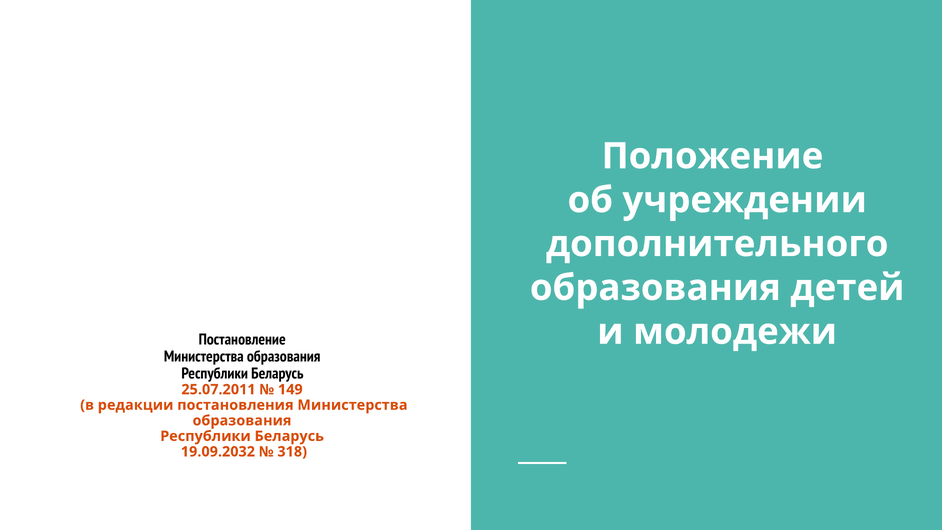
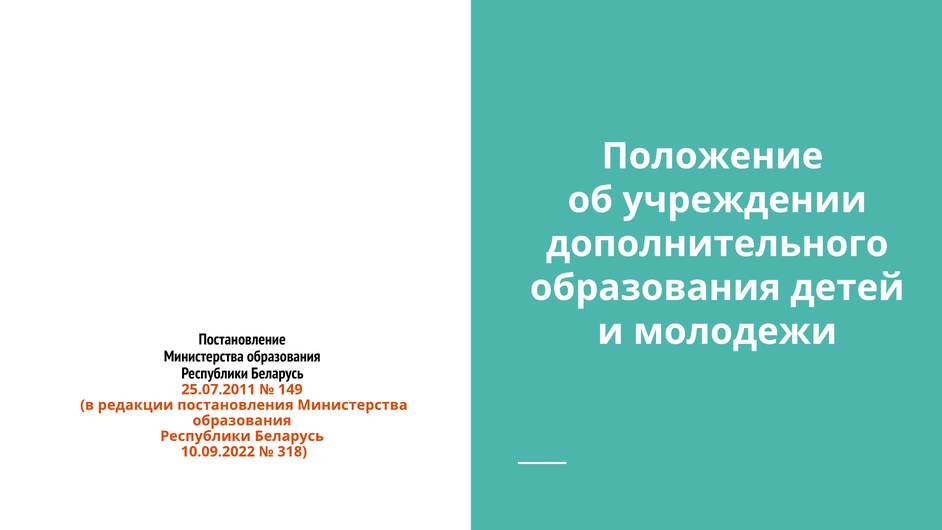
19.09.2032: 19.09.2032 -> 10.09.2022 (218, 452)
